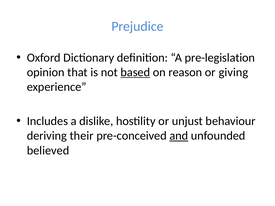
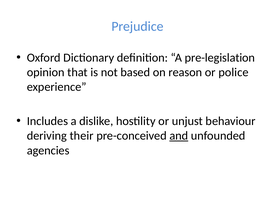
based underline: present -> none (135, 72)
giving: giving -> police (233, 72)
believed: believed -> agencies (48, 151)
